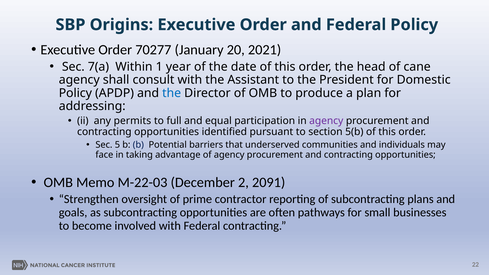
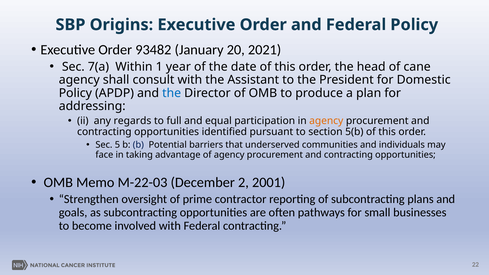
70277: 70277 -> 93482 (153, 50)
permits: permits -> regards (132, 121)
agency colour: purple -> orange (326, 121)
2091: 2091 -> 2001 (269, 182)
